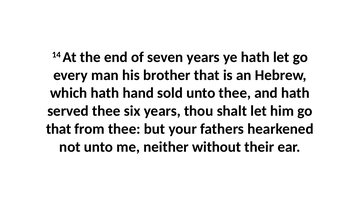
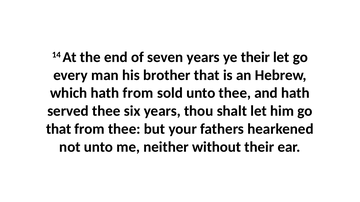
ye hath: hath -> their (255, 57)
hath hand: hand -> from (138, 93)
